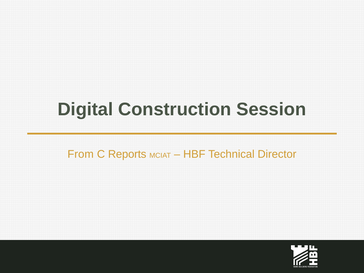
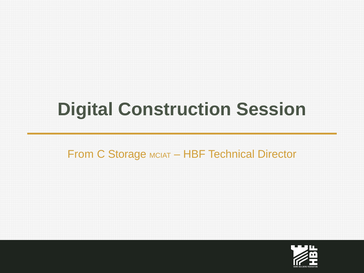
Reports: Reports -> Storage (127, 154)
